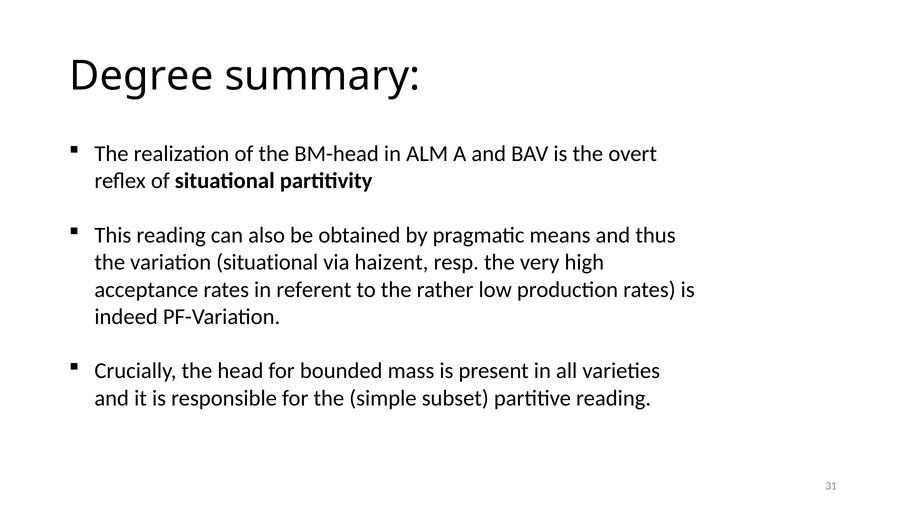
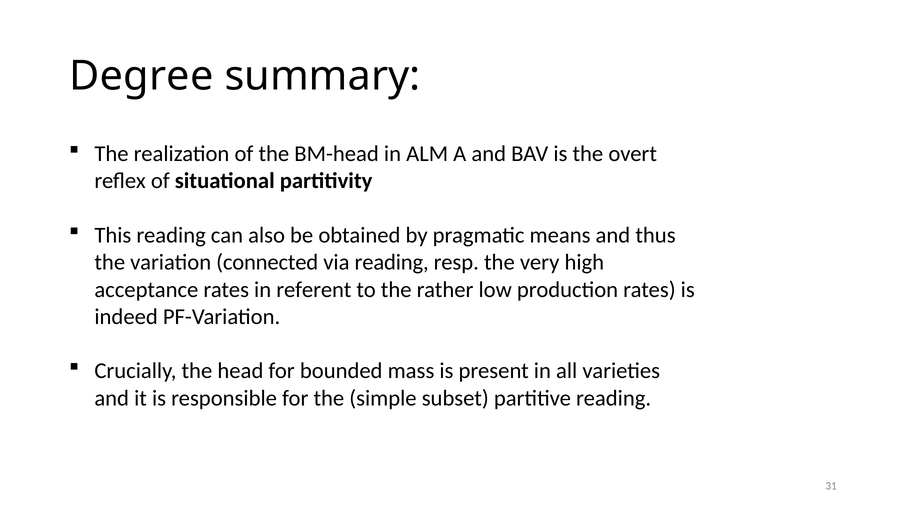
variation situational: situational -> connected (267, 263)
via haizent: haizent -> reading (392, 263)
